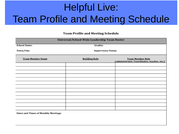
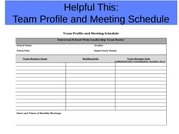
Live: Live -> This (108, 7)
